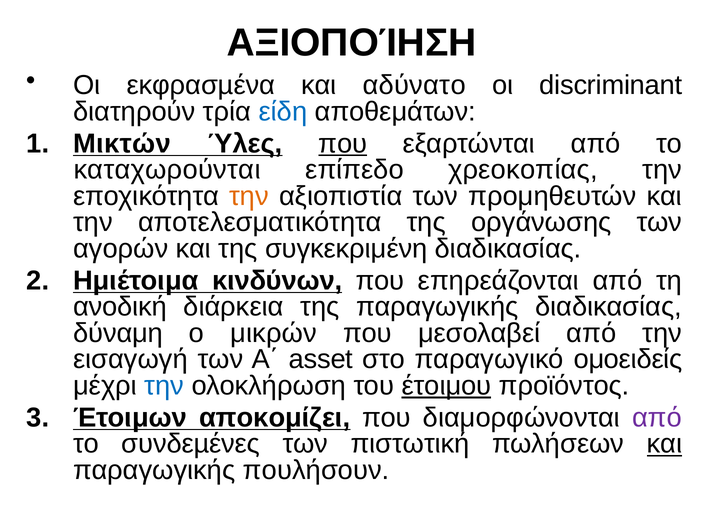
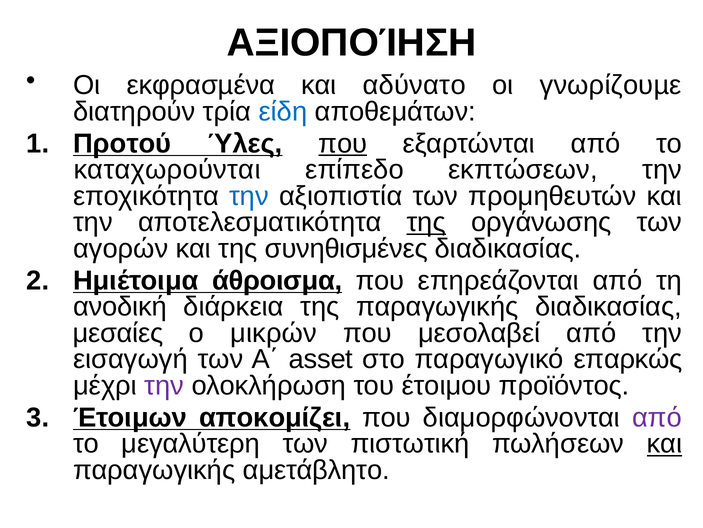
discriminant: discriminant -> γνωρίζουµε (611, 85)
Μικτών: Μικτών -> Προτού (122, 143)
χρεοκοπίας: χρεοκοπίας -> εκπτώσεων (523, 170)
την colour: orange -> blue (249, 196)
της underline: none -> present (426, 222)
συγκεκριμένη: συγκεκριμένη -> συνηθισμένες (346, 248)
κινδύνων: κινδύνων -> άθροισμα (277, 280)
δύναμη: δύναμη -> μεσαίες (118, 333)
ομοειδείς: ομοειδείς -> επαρκώς (628, 359)
την colour: blue -> purple (164, 385)
έτοιμου underline: present -> none (446, 385)
συνδεµένες: συνδεµένες -> μεγαλύτερη (191, 443)
πουλήσουν: πουλήσουν -> αμετάβλητο (316, 469)
